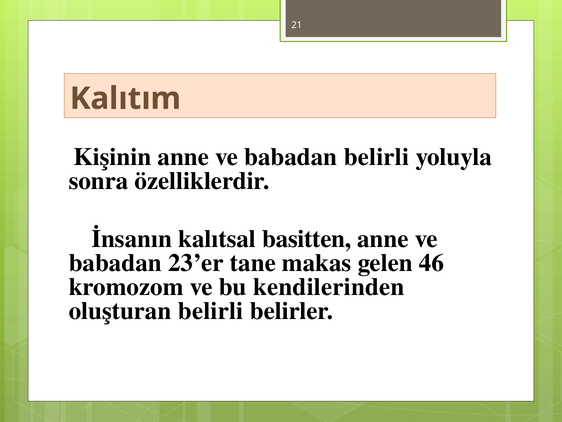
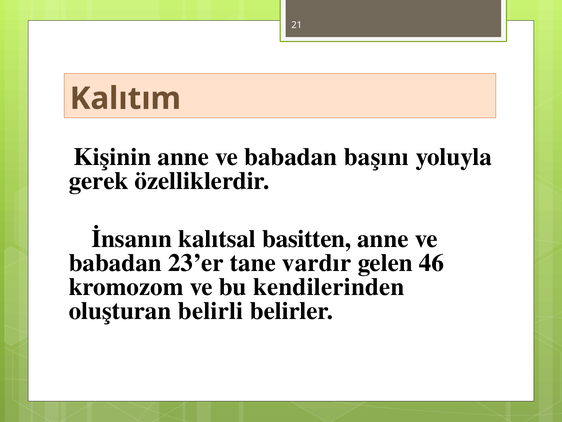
babadan belirli: belirli -> başını (376, 157)
sonra: sonra -> gerek (99, 181)
makas: makas -> vardır (317, 263)
